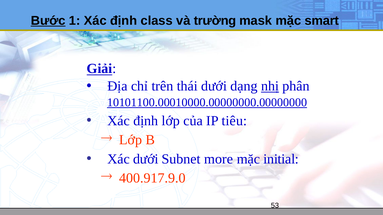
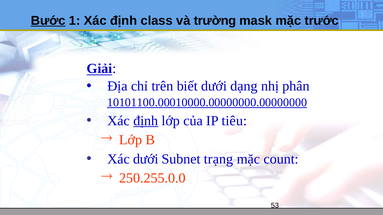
smart: smart -> trước (322, 21)
thái: thái -> biết (187, 86)
nhị underline: present -> none (270, 86)
định underline: none -> present (146, 121)
more: more -> trạng (219, 159)
initial: initial -> count (281, 159)
400.917.9.0: 400.917.9.0 -> 250.255.0.0 (152, 178)
